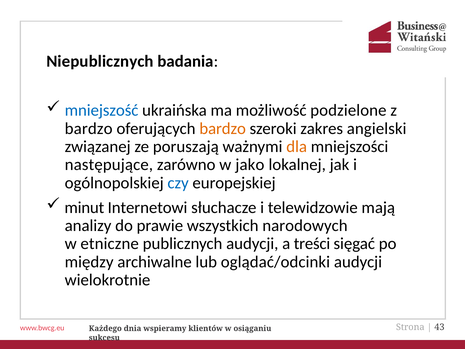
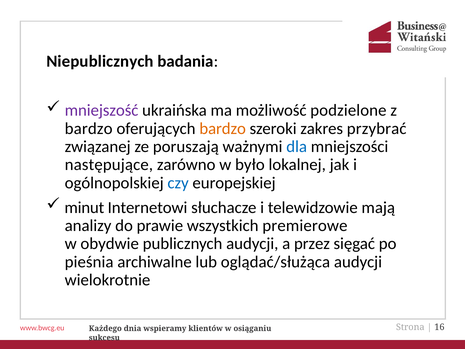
mniejszość colour: blue -> purple (102, 110)
angielski: angielski -> przybrać (377, 128)
dla colour: orange -> blue (297, 147)
jako: jako -> było (250, 165)
narodowych: narodowych -> premierowe (305, 225)
etniczne: etniczne -> obydwie (110, 244)
treści: treści -> przez (312, 244)
między: między -> pieśnia (89, 262)
oglądać/odcinki: oglądać/odcinki -> oglądać/służąca (275, 262)
43: 43 -> 16 (439, 327)
